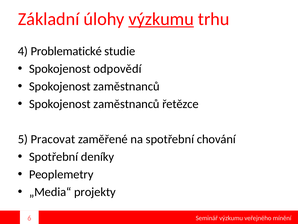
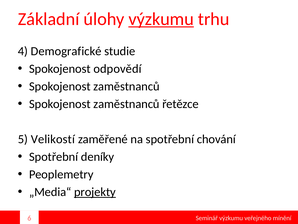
Problematické: Problematické -> Demografické (66, 51)
Pracovat: Pracovat -> Velikostí (53, 139)
projekty underline: none -> present (95, 192)
